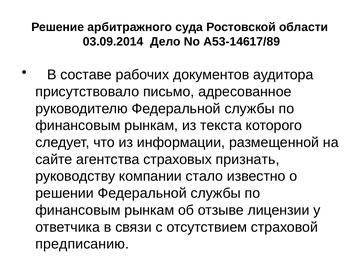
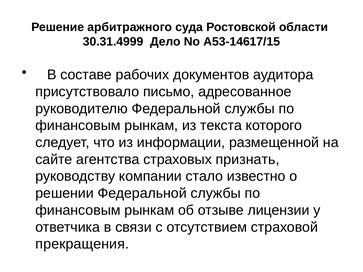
03.09.2014: 03.09.2014 -> 30.31.4999 (113, 42)
А53-14617/89: А53-14617/89 -> А53-14617/15 (242, 42)
предписанию: предписанию -> прекращения (82, 244)
